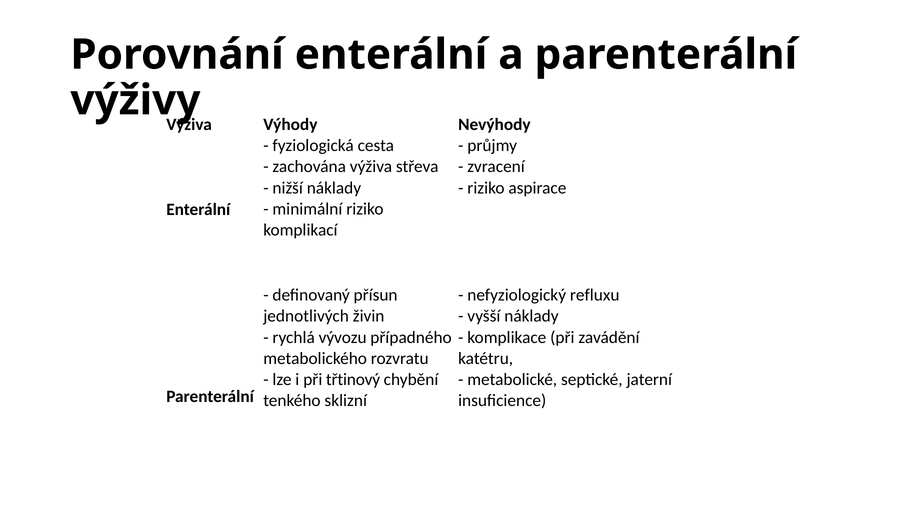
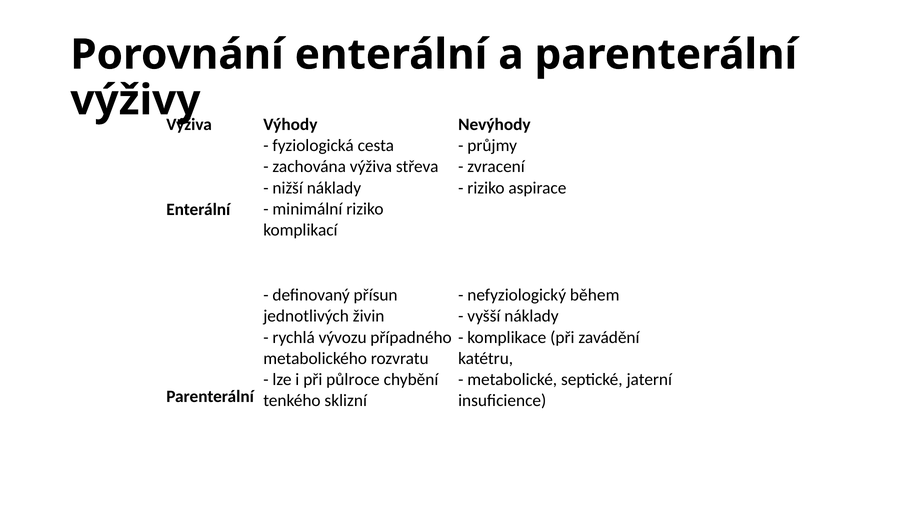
refluxu: refluxu -> během (595, 295)
třtinový: třtinový -> půlroce (353, 380)
